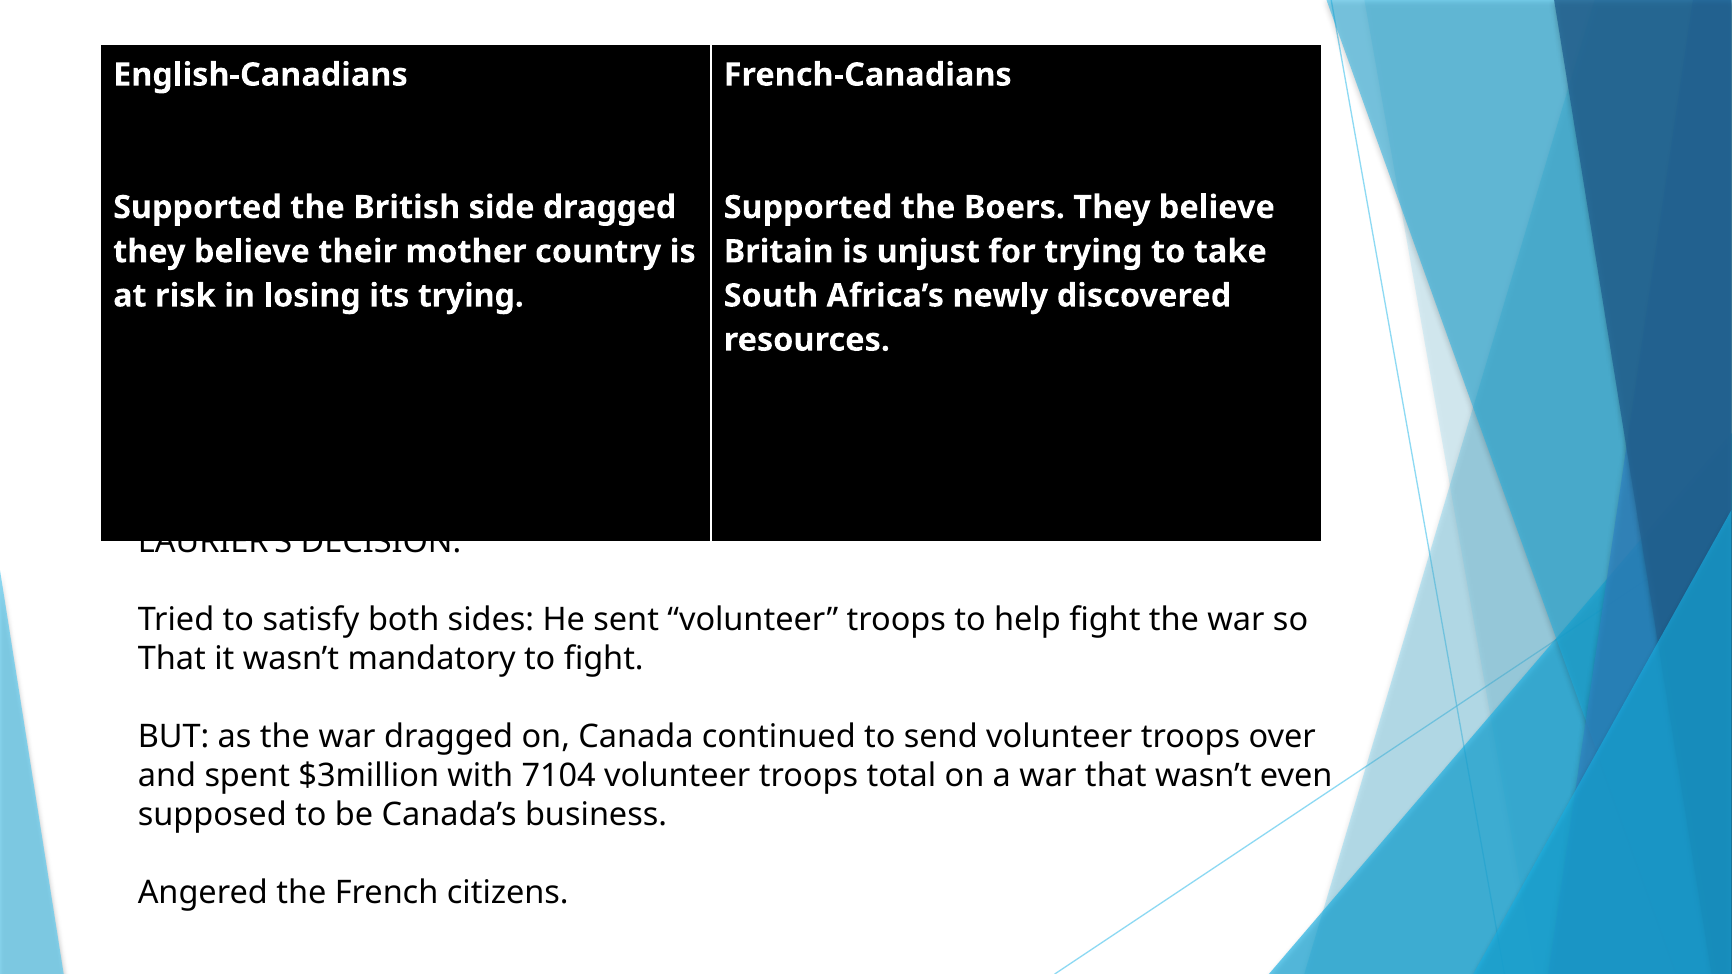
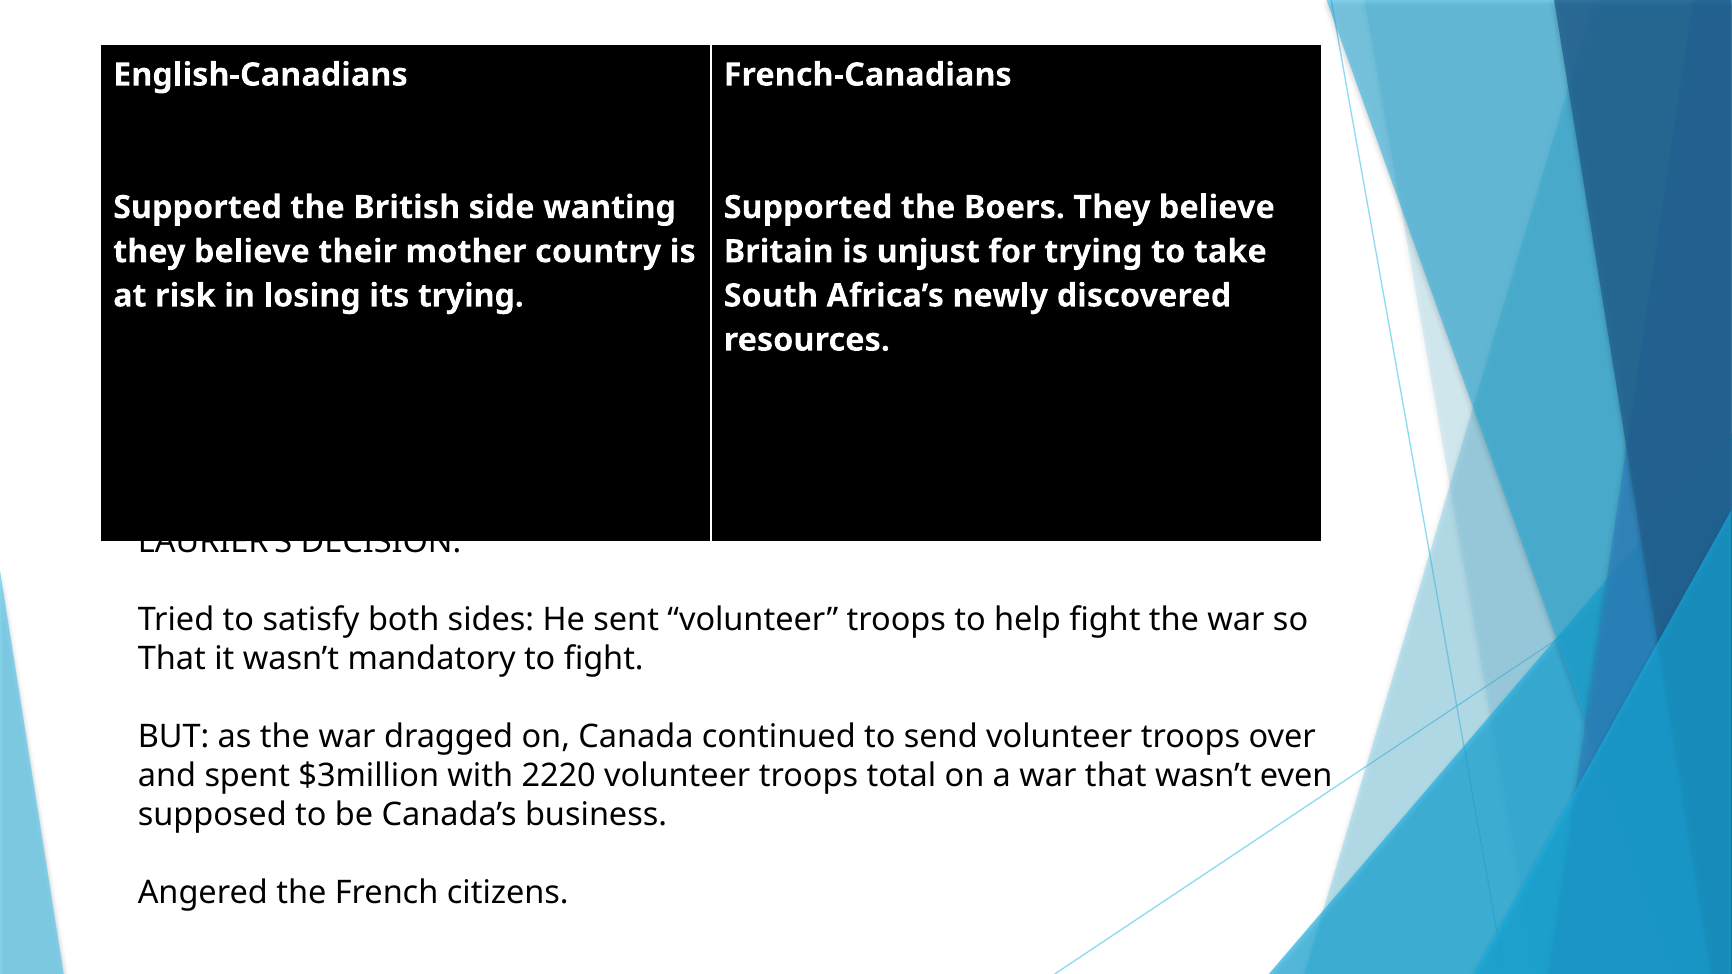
side dragged: dragged -> wanting (610, 208)
7104: 7104 -> 2220 (559, 776)
